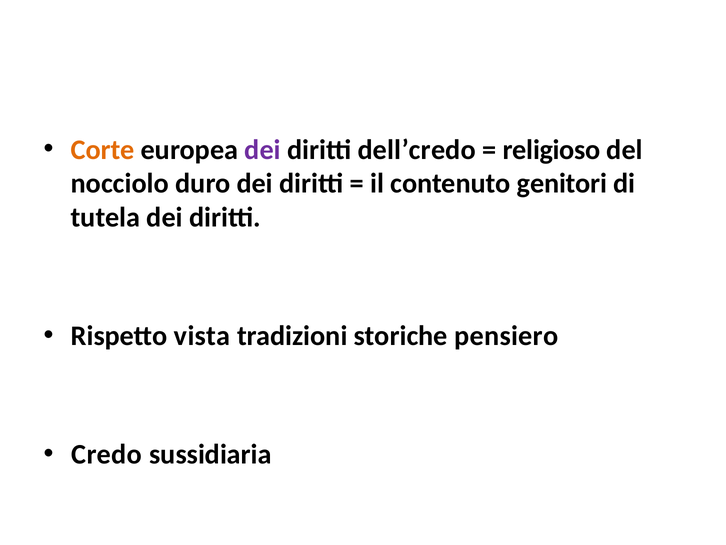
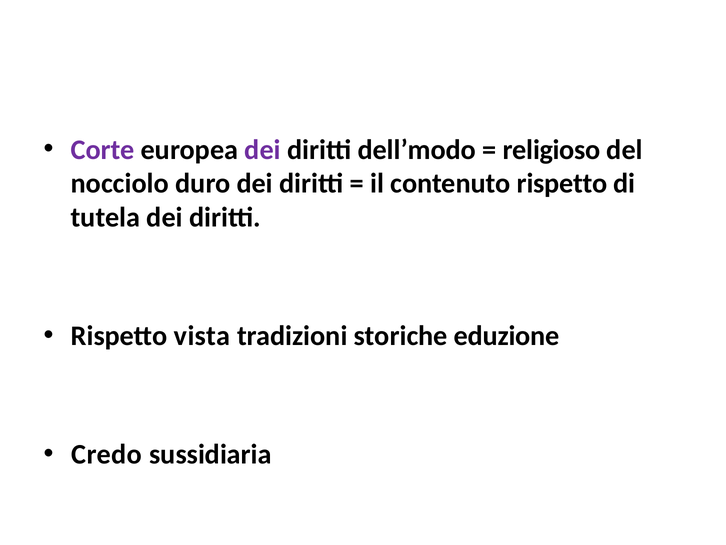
Corte colour: orange -> purple (103, 150)
dell’credo: dell’credo -> dell’modo (417, 150)
contenuto genitori: genitori -> rispetto (562, 183)
pensiero: pensiero -> eduzione (507, 336)
